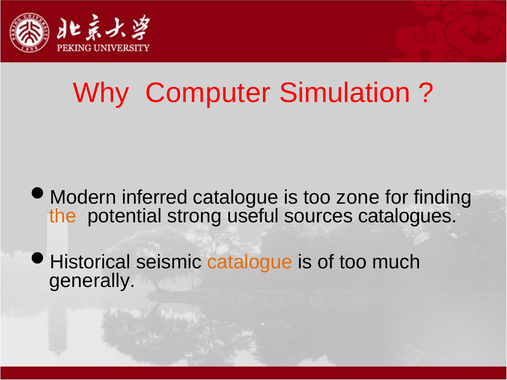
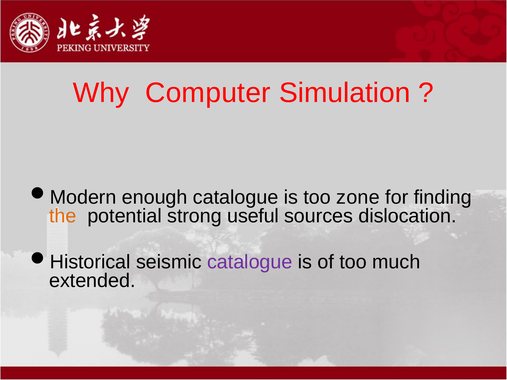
inferred: inferred -> enough (155, 197)
catalogues: catalogues -> dislocation (407, 216)
catalogue colour: orange -> purple (250, 262)
generally: generally -> extended (92, 281)
